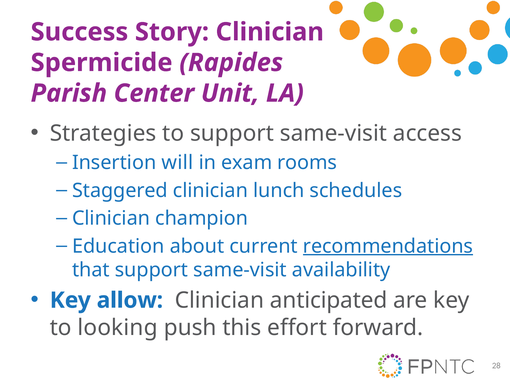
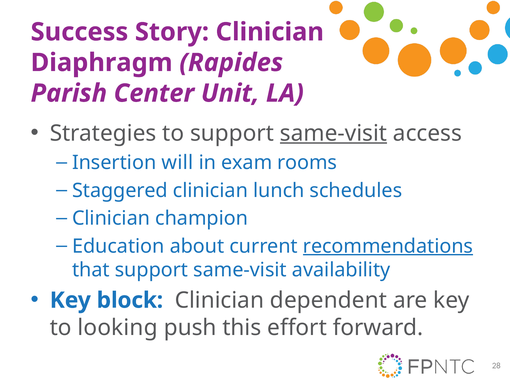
Spermicide: Spermicide -> Diaphragm (102, 63)
same-visit underline: none -> present (334, 133)
allow: allow -> block (130, 300)
anticipated: anticipated -> dependent (329, 300)
